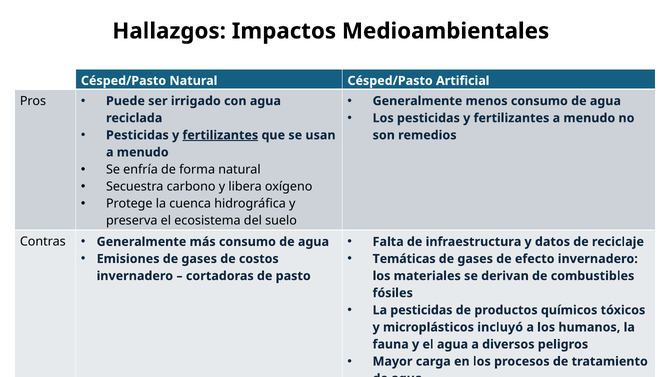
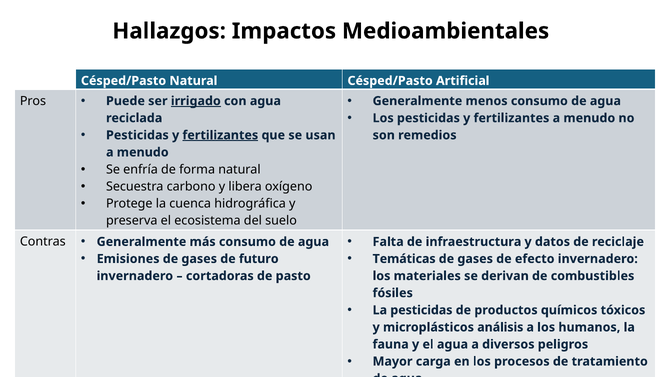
irrigado underline: none -> present (196, 101)
costos: costos -> futuro (259, 259)
incluyó: incluyó -> análisis (500, 327)
